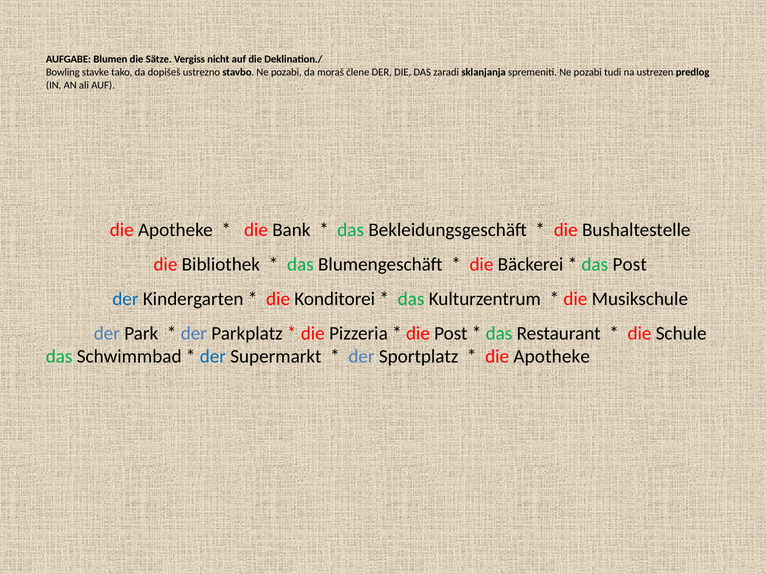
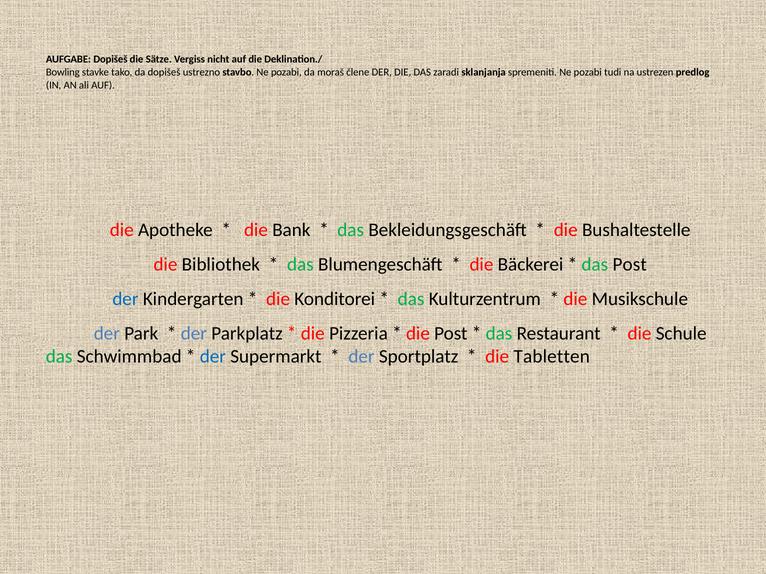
AUFGABE Blumen: Blumen -> Dopišeš (110, 60)
Apotheke: Apotheke -> Tabletten (552, 357)
